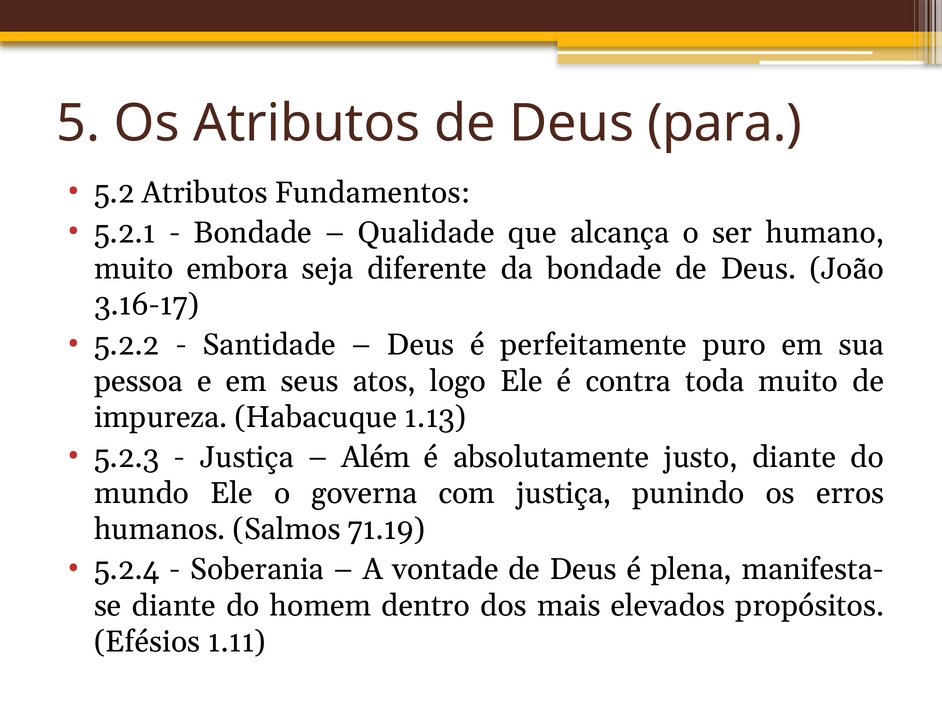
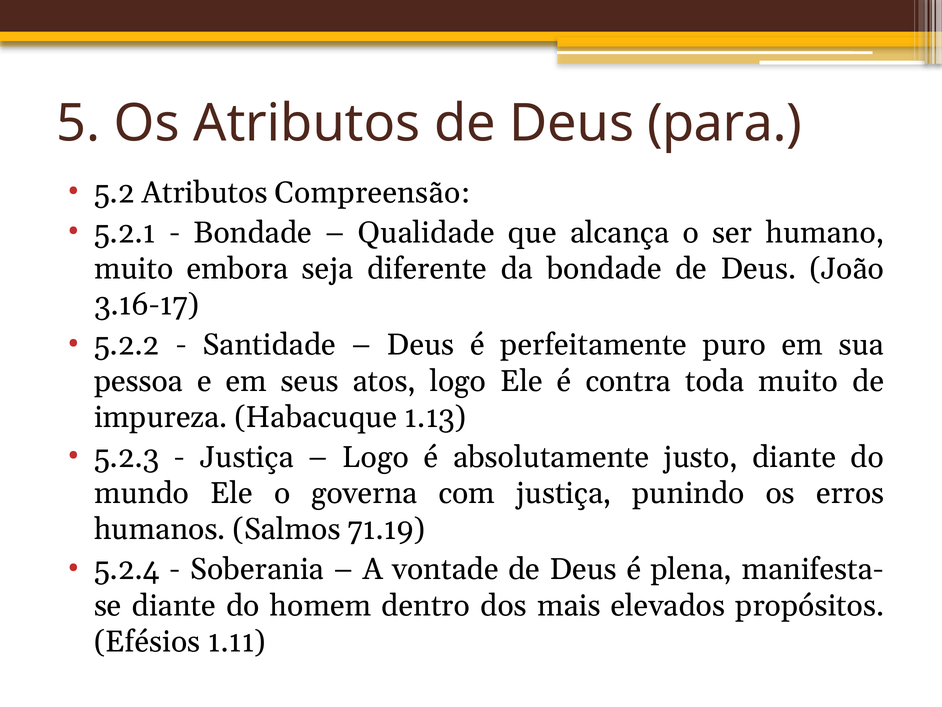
Fundamentos: Fundamentos -> Compreensão (372, 193)
Além: Além -> Logo (376, 457)
